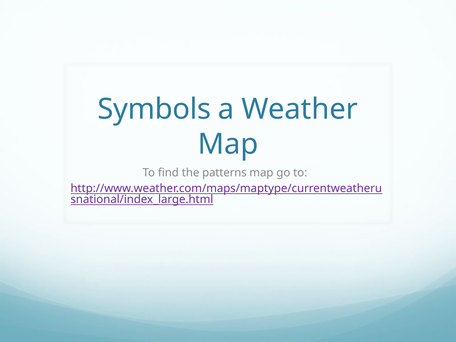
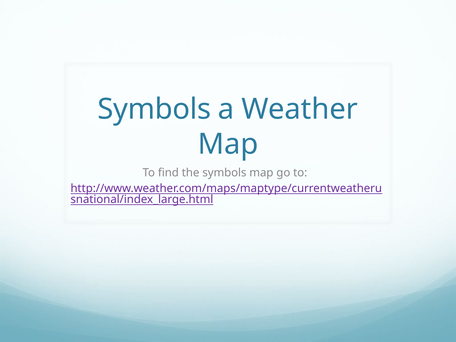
the patterns: patterns -> symbols (224, 173)
